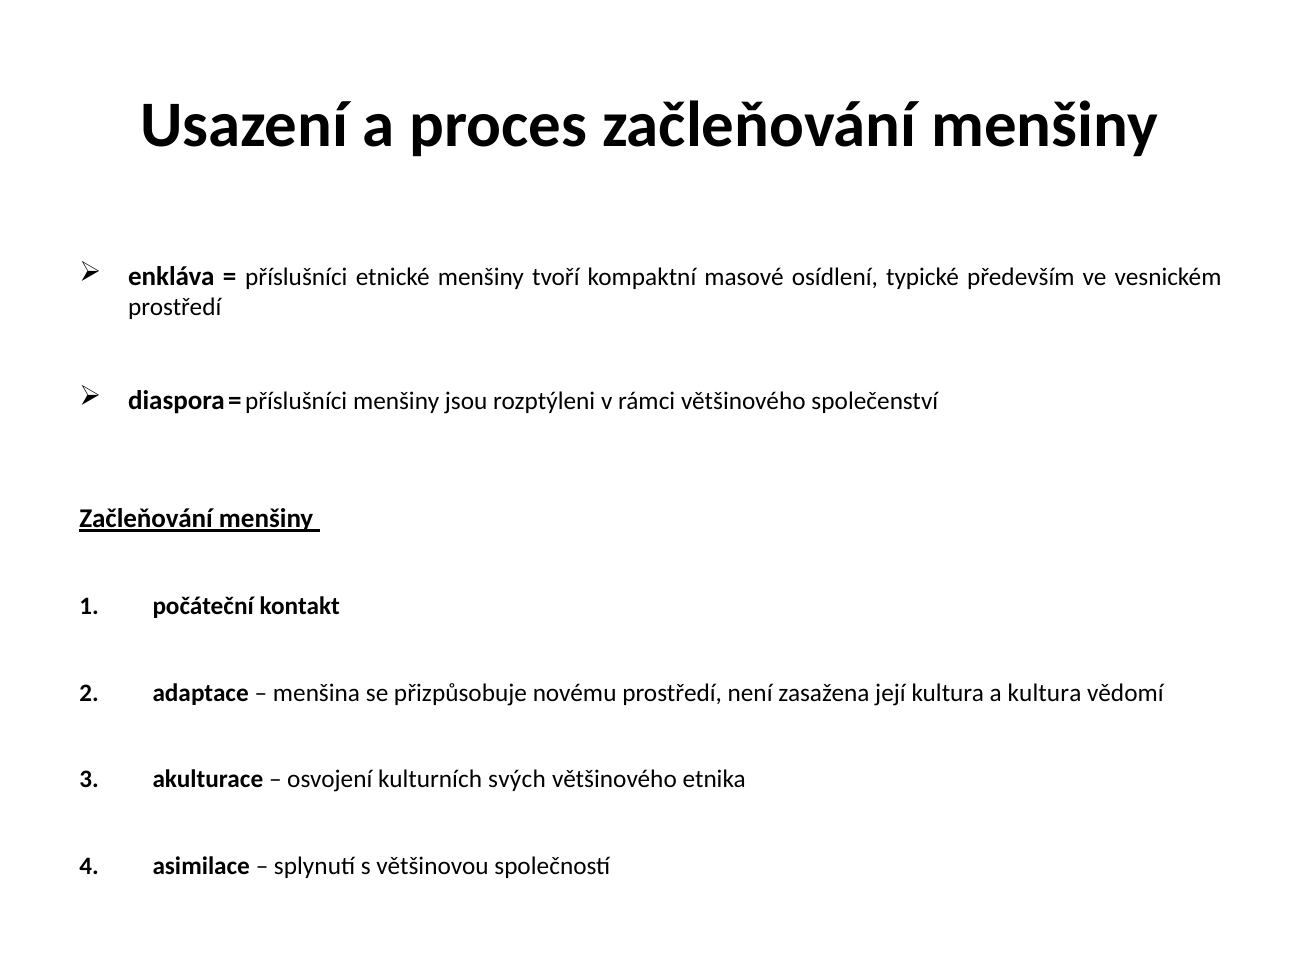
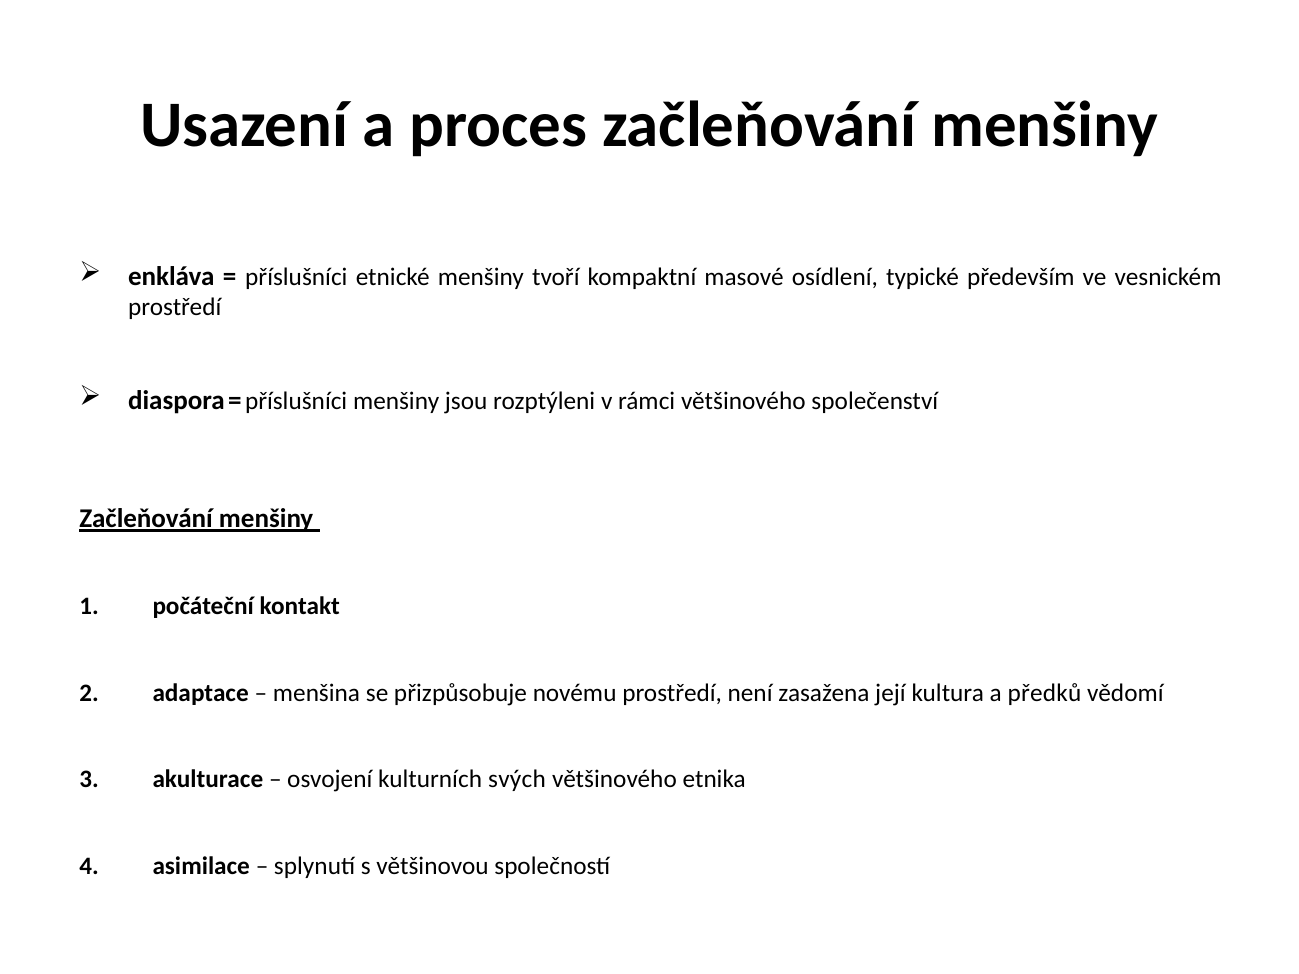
a kultura: kultura -> předků (1044, 693)
